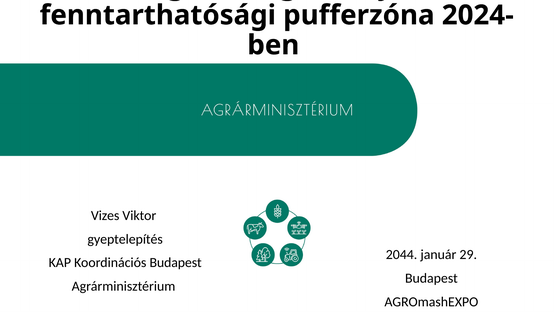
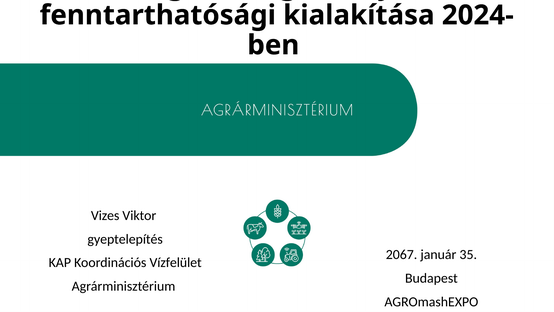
pufferzóna: pufferzóna -> kialakítása (359, 15)
2044: 2044 -> 2067 (402, 254)
29: 29 -> 35 (468, 254)
Koordinációs Budapest: Budapest -> Vízfelület (176, 262)
